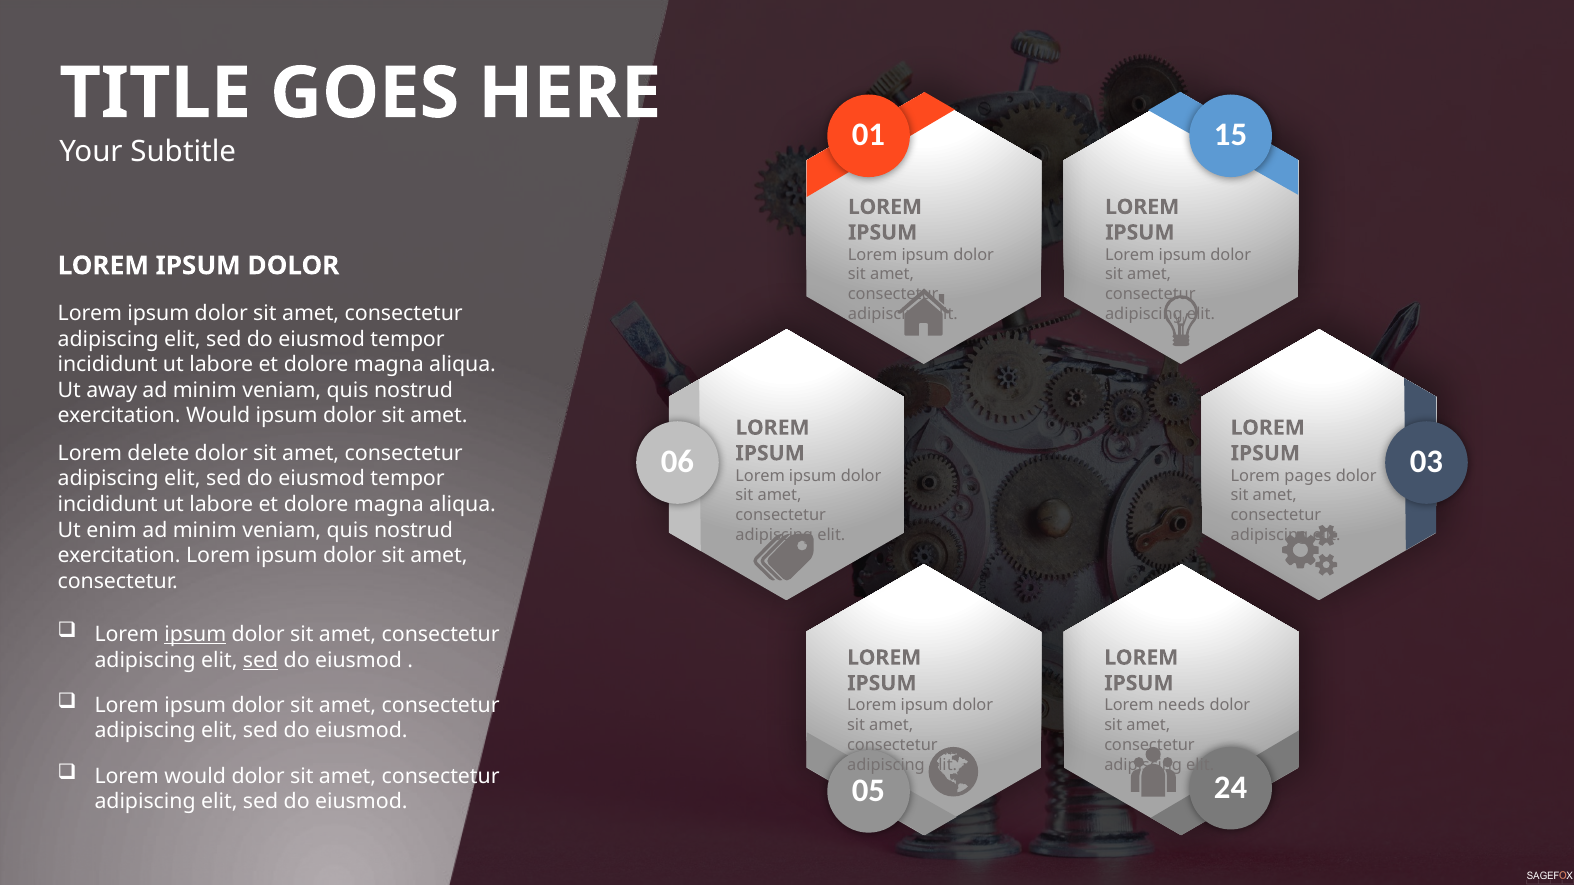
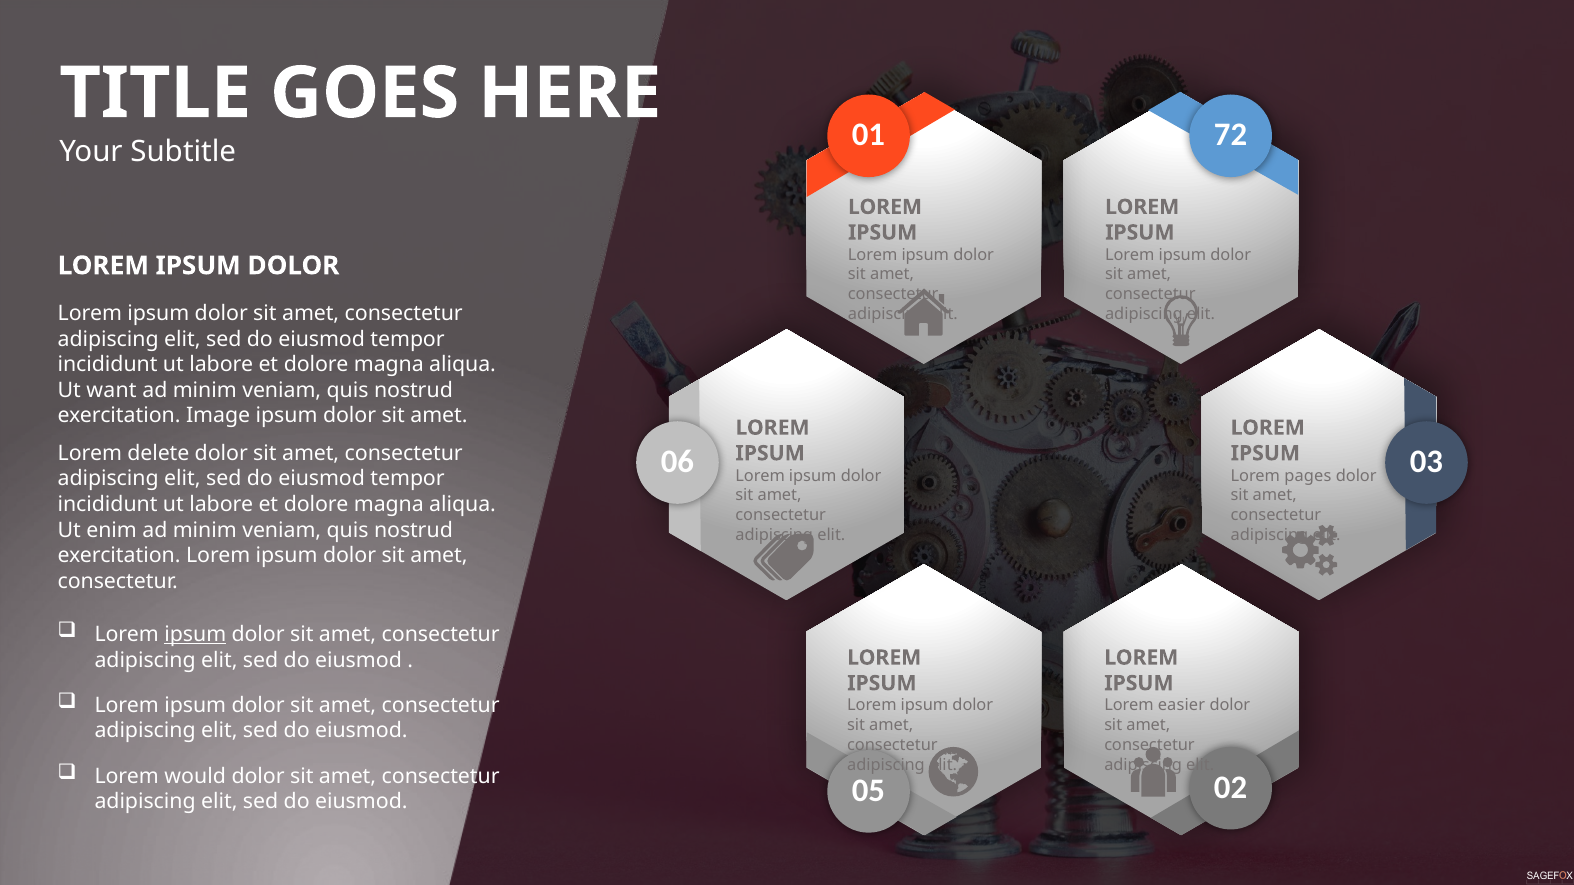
15: 15 -> 72 (1231, 135)
away: away -> want (112, 390)
exercitation Would: Would -> Image (218, 416)
sed underline: present -> none (261, 660)
needs: needs -> easier (1181, 706)
24: 24 -> 02 (1231, 788)
